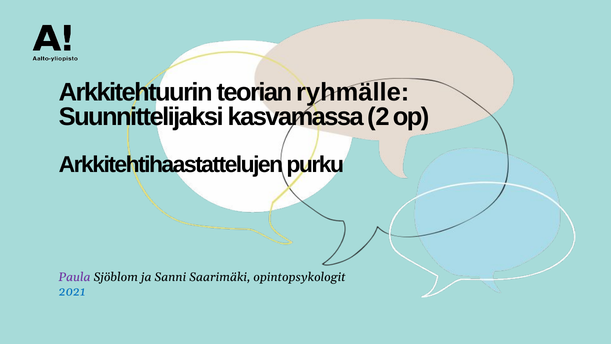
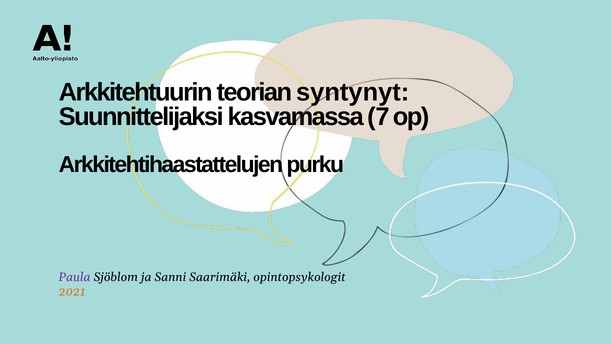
ryhmälle: ryhmälle -> syntynyt (353, 92)
2: 2 -> 7 (378, 117)
2021 colour: blue -> orange (72, 292)
